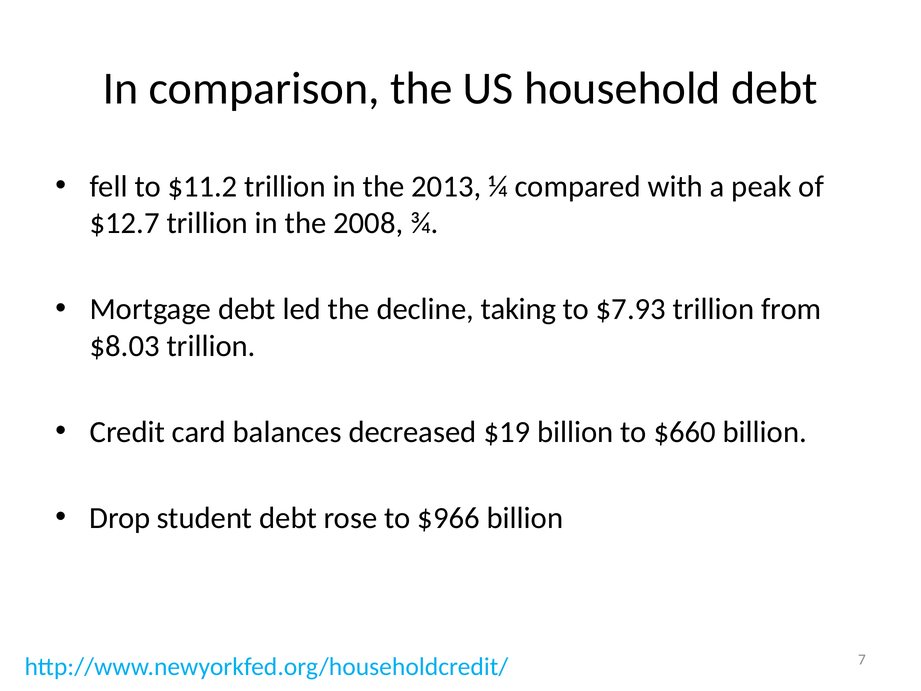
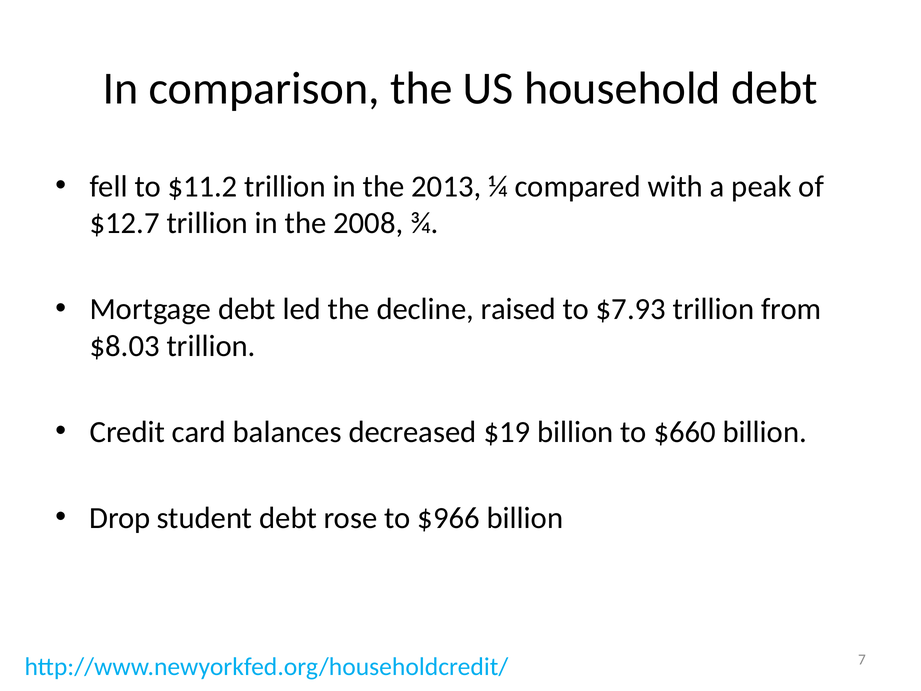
taking: taking -> raised (518, 309)
